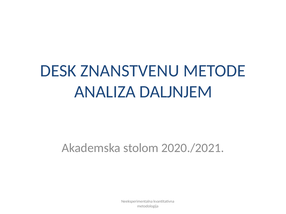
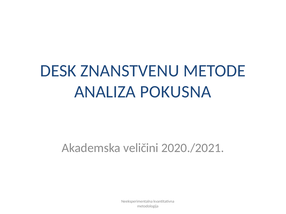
DALJNJEM: DALJNJEM -> POKUSNA (176, 92)
stolom: stolom -> veličini (141, 148)
